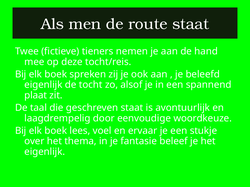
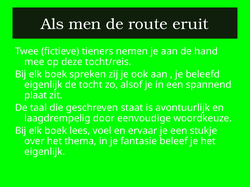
route staat: staat -> eruit (191, 24)
